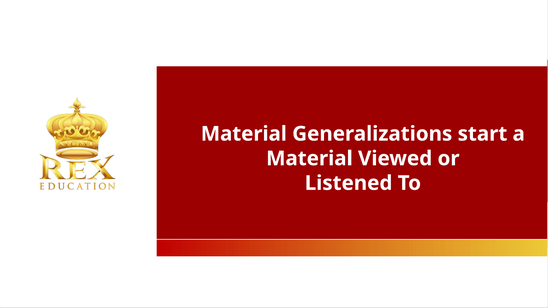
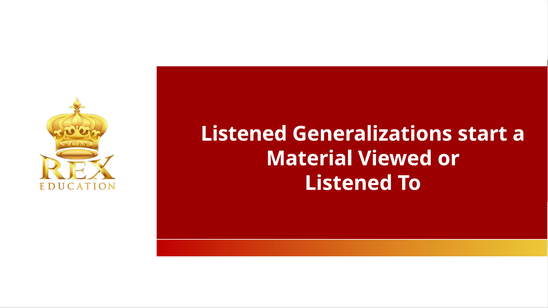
Material: Material -> Listened (244, 134)
